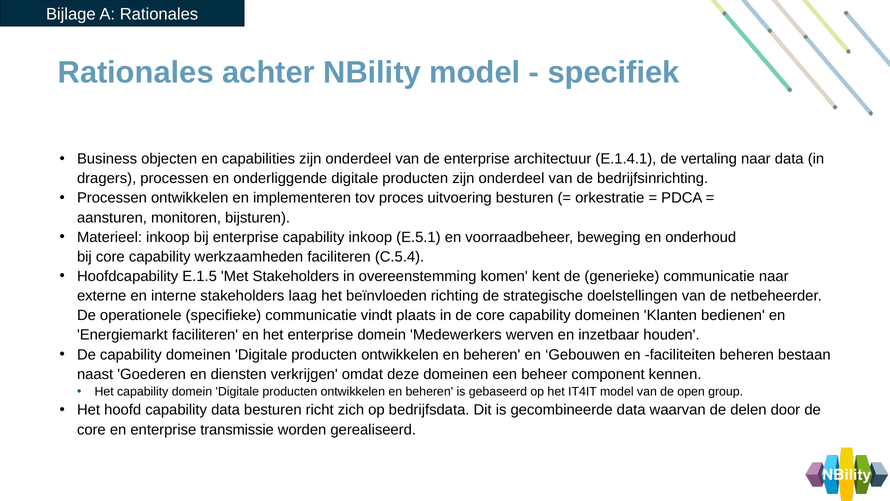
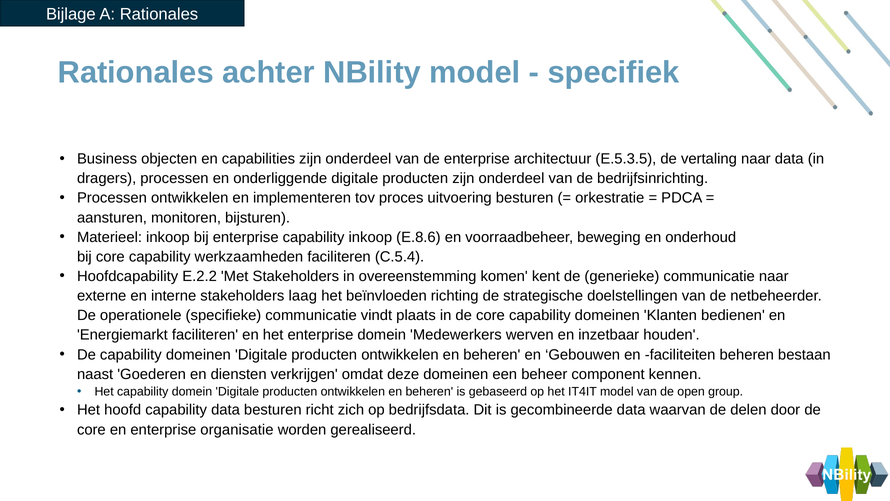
E.1.4.1: E.1.4.1 -> E.5.3.5 (626, 159)
E.5.1: E.5.1 -> E.8.6 (418, 237)
E.1.5: E.1.5 -> E.2.2 (200, 276)
transmissie: transmissie -> organisatie (237, 429)
